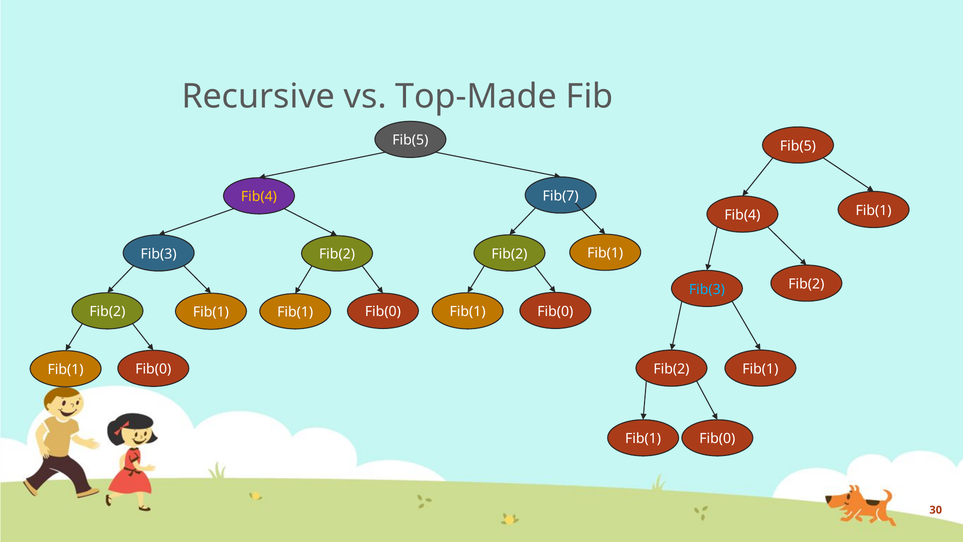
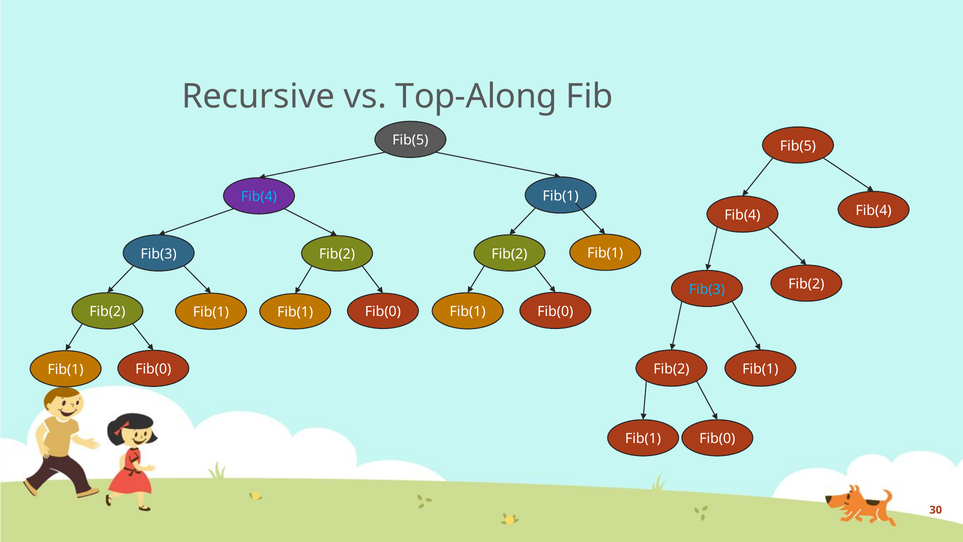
Top-Made: Top-Made -> Top-Along (476, 97)
Fib(7: Fib(7 -> Fib(1 (561, 196)
Fib(4 colour: yellow -> light blue (259, 197)
Fib(1: Fib(1 -> Fib(4 (874, 210)
